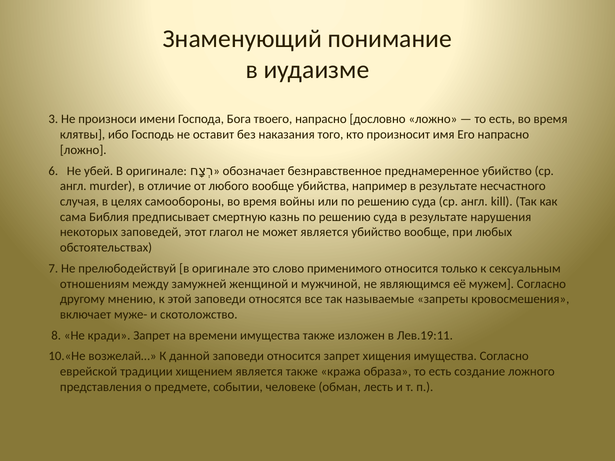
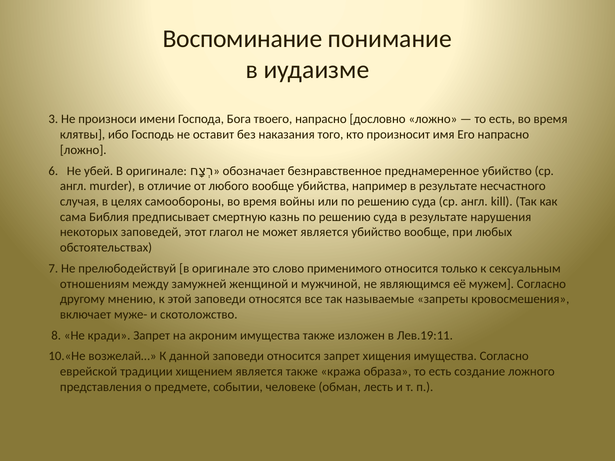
Знаменующий: Знаменующий -> Воспоминание (242, 39)
времени: времени -> акроним (213, 336)
